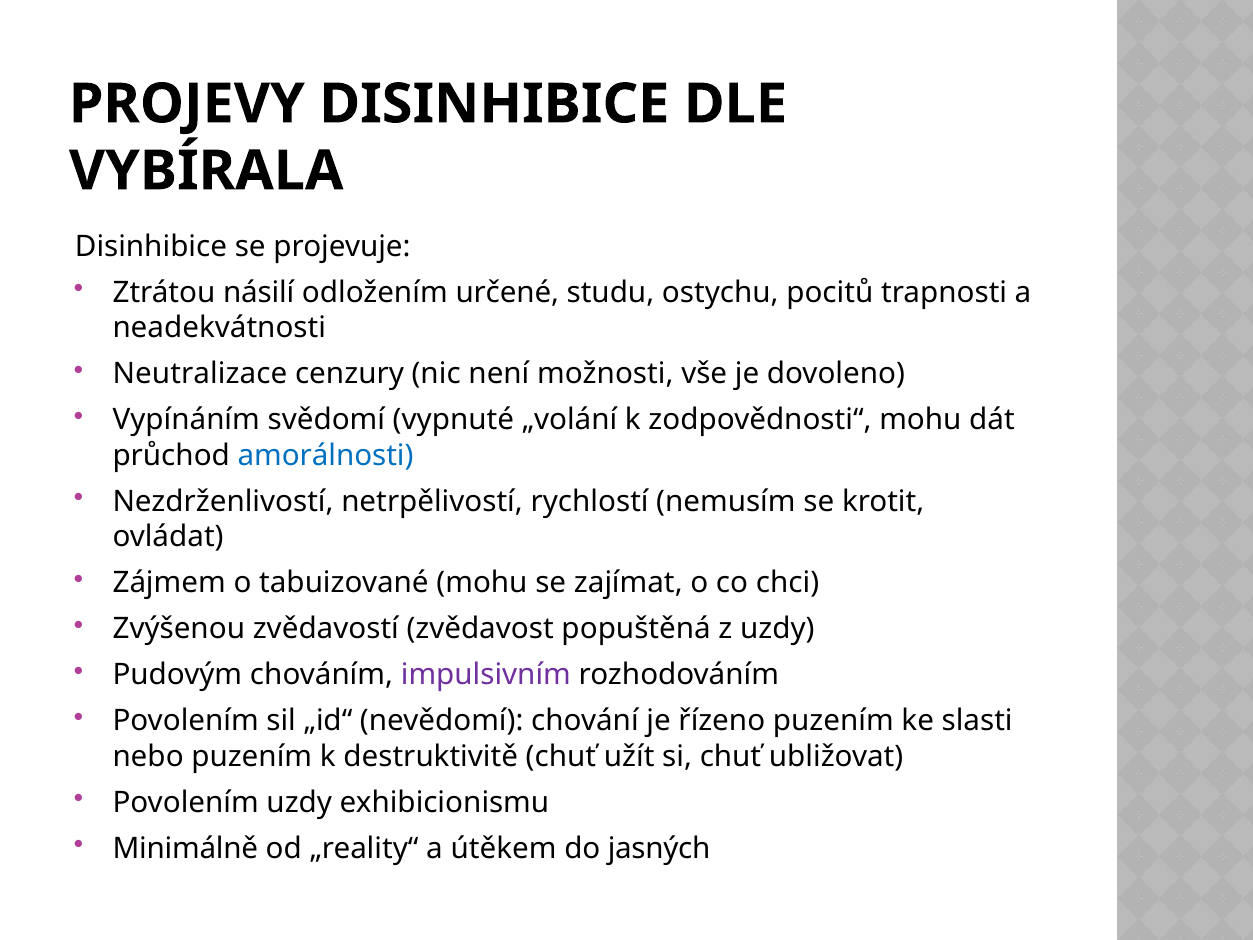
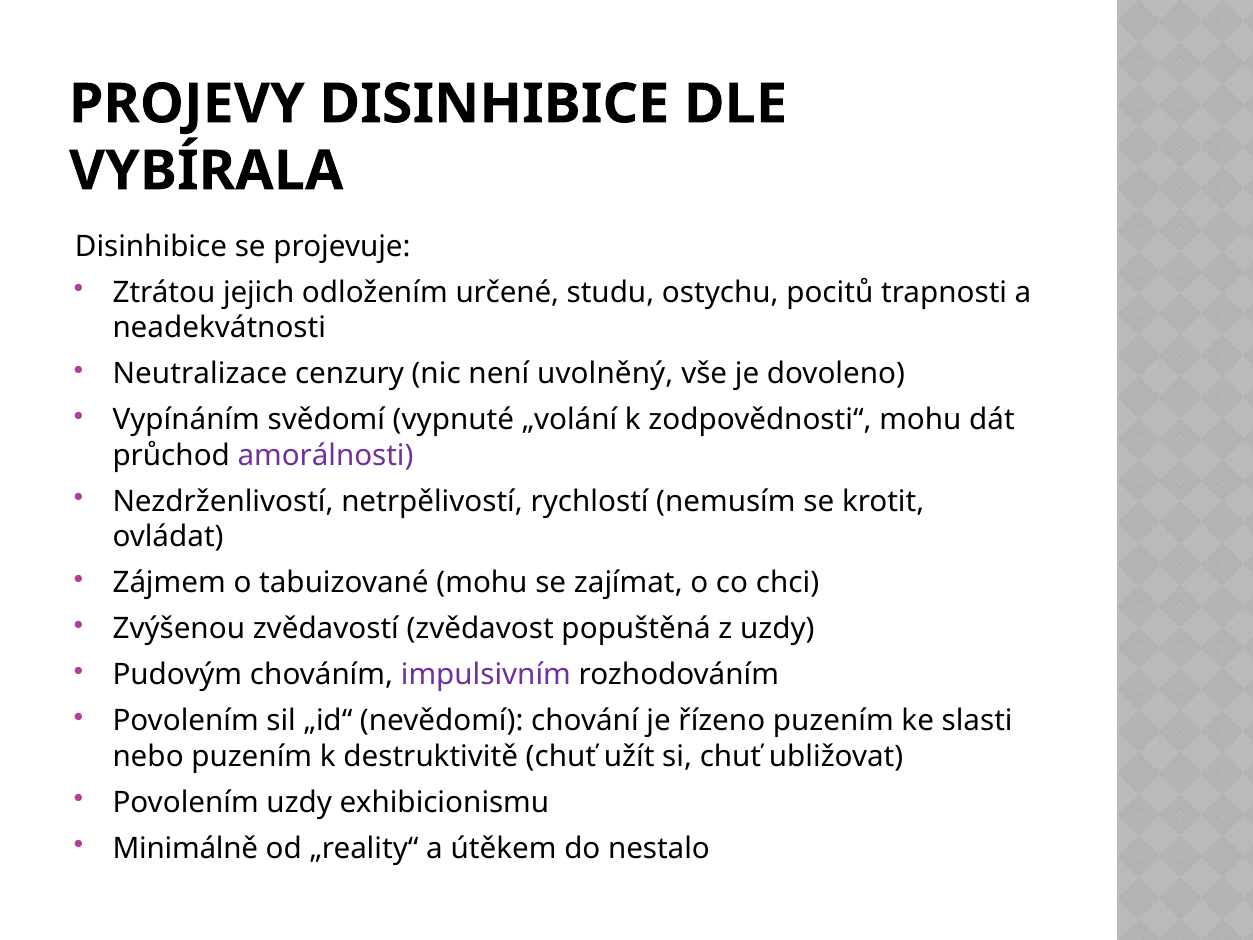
násilí: násilí -> jejich (259, 293)
možnosti: možnosti -> uvolněný (605, 374)
amorálnosti colour: blue -> purple (326, 456)
jasných: jasných -> nestalo (659, 848)
